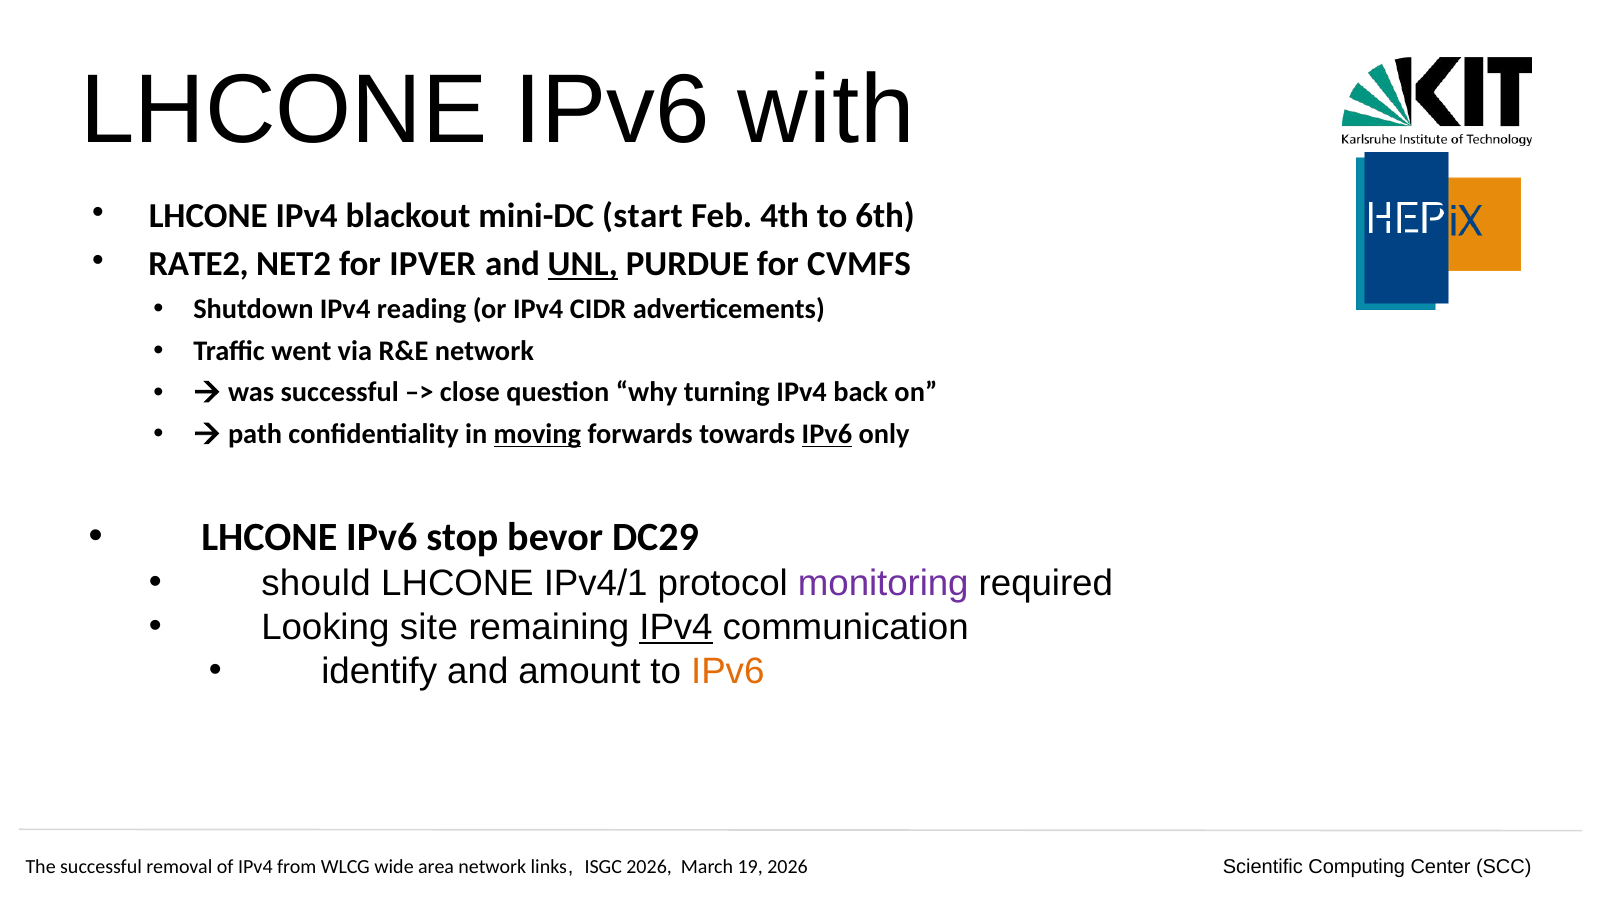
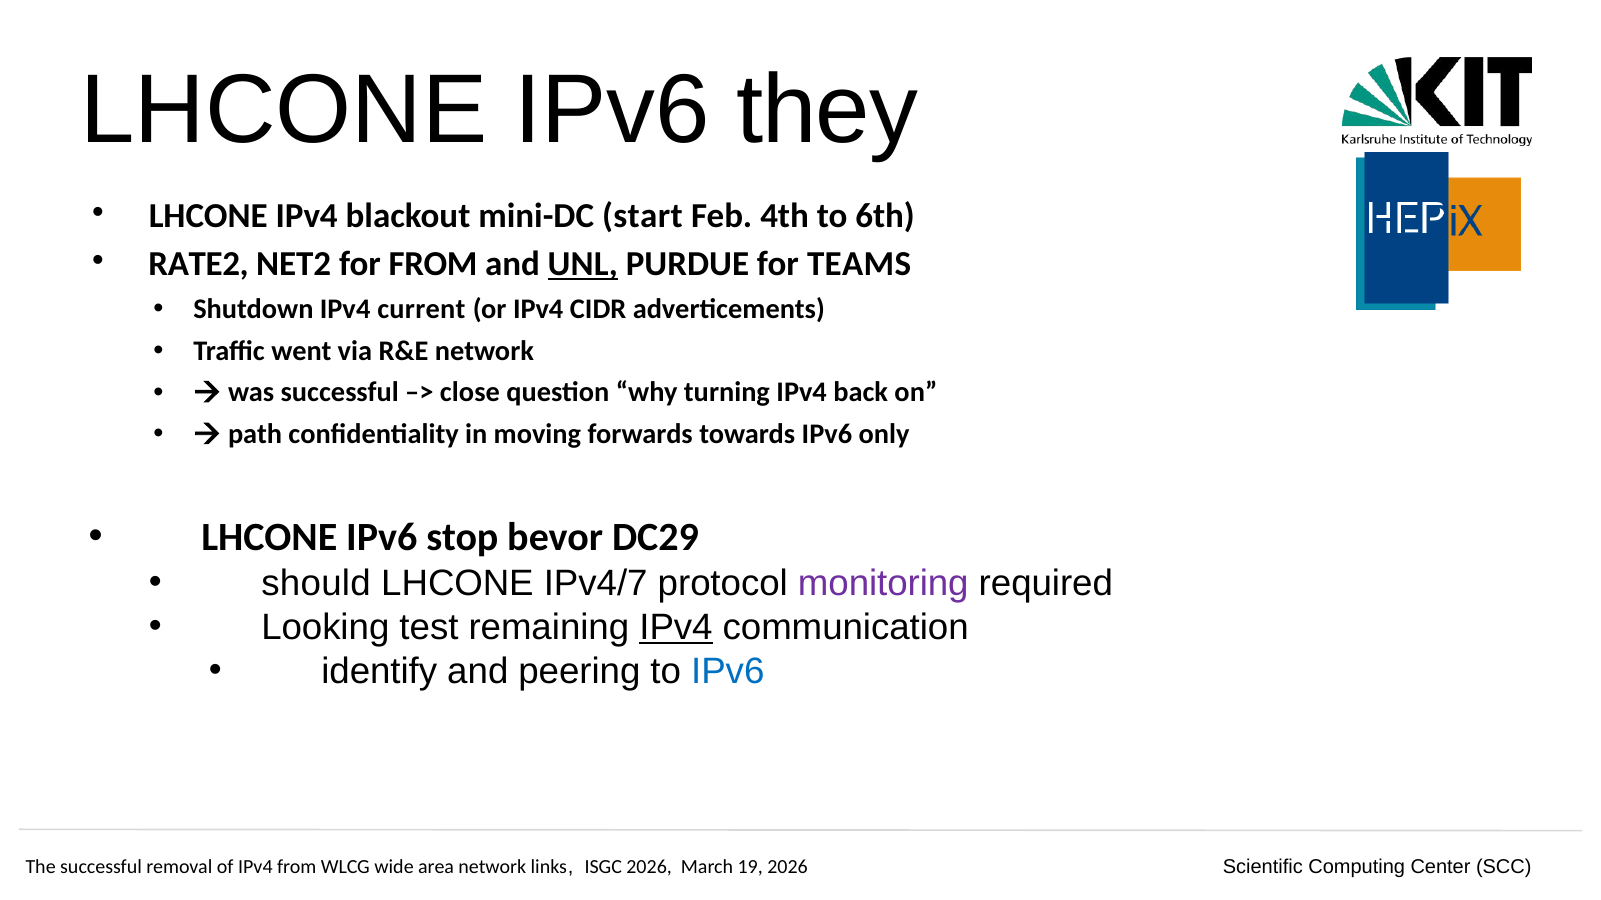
with: with -> they (827, 110)
for IPVER: IPVER -> FROM (433, 264)
CVMFS: CVMFS -> TEAMS (859, 264)
reading: reading -> current (421, 309)
moving underline: present -> none (537, 435)
IPv6 underline: present -> none (827, 435)
IPv4/1: IPv4/1 -> IPv4/7 (596, 584)
site: site -> test (429, 628)
amount: amount -> peering (579, 672)
IPv6 colour: orange -> blue (728, 672)
